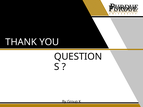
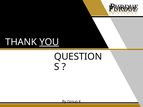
YOU underline: none -> present (49, 42)
